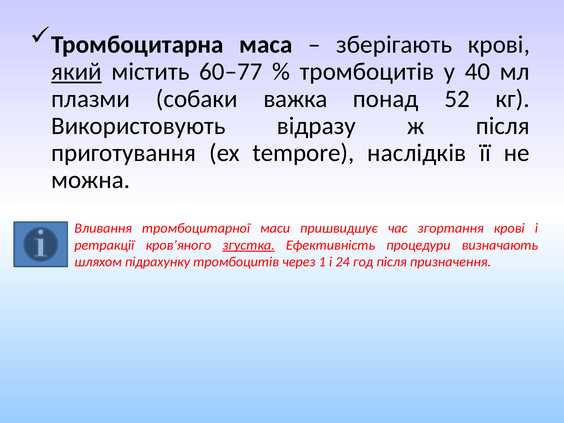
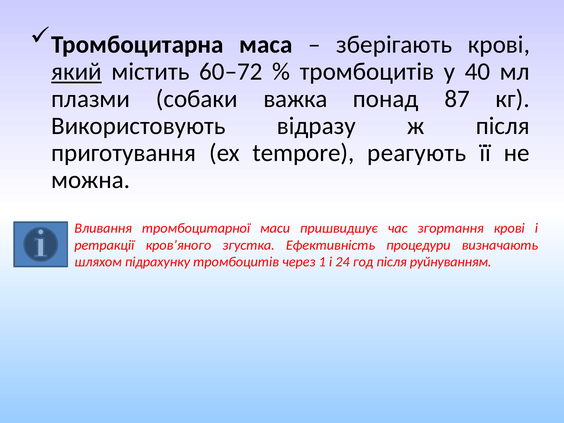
60–77: 60–77 -> 60–72 (231, 72)
52: 52 -> 87 (457, 99)
наслідків: наслідків -> реагують (417, 153)
згустка underline: present -> none (249, 245)
призначення: призначення -> руйнуванням (451, 262)
